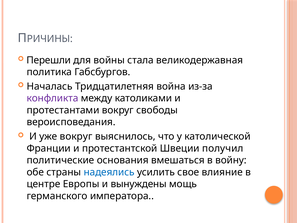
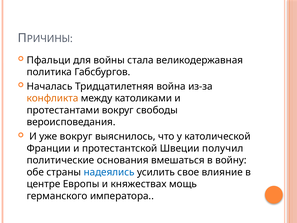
Перешли: Перешли -> Пфальци (49, 60)
конфликта colour: purple -> orange (53, 98)
вынуждены: вынуждены -> княжествах (139, 184)
